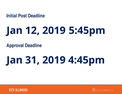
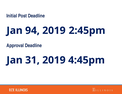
12: 12 -> 94 (32, 31)
5:45pm: 5:45pm -> 2:45pm (87, 31)
